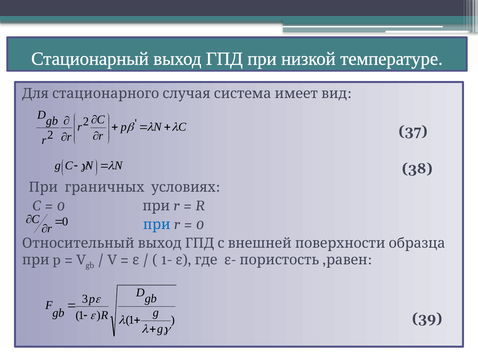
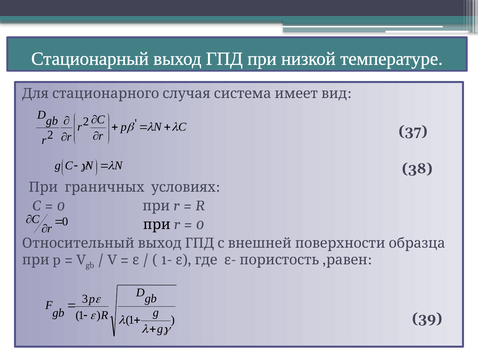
при colour: blue -> black (157, 225)
